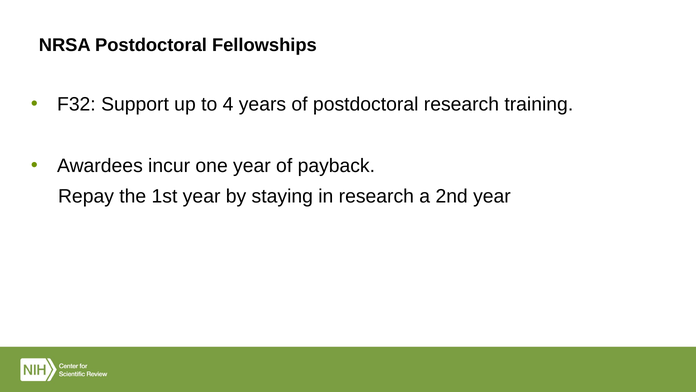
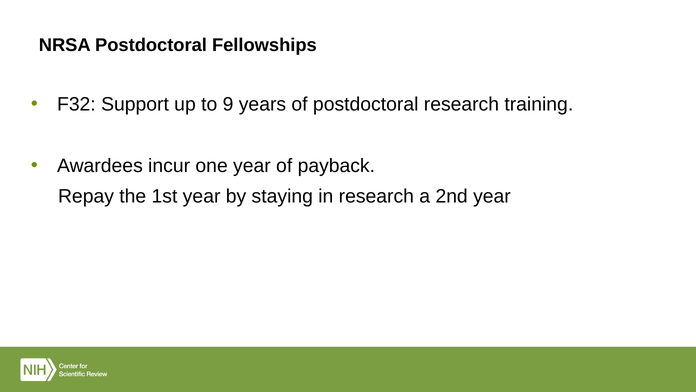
4: 4 -> 9 (228, 104)
